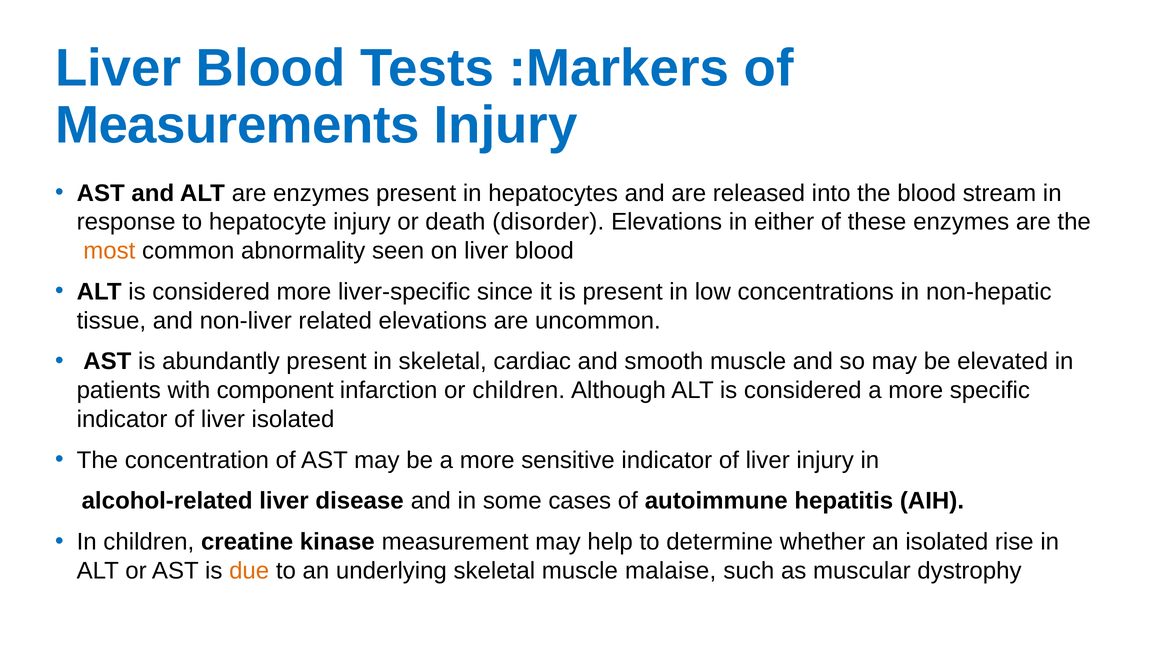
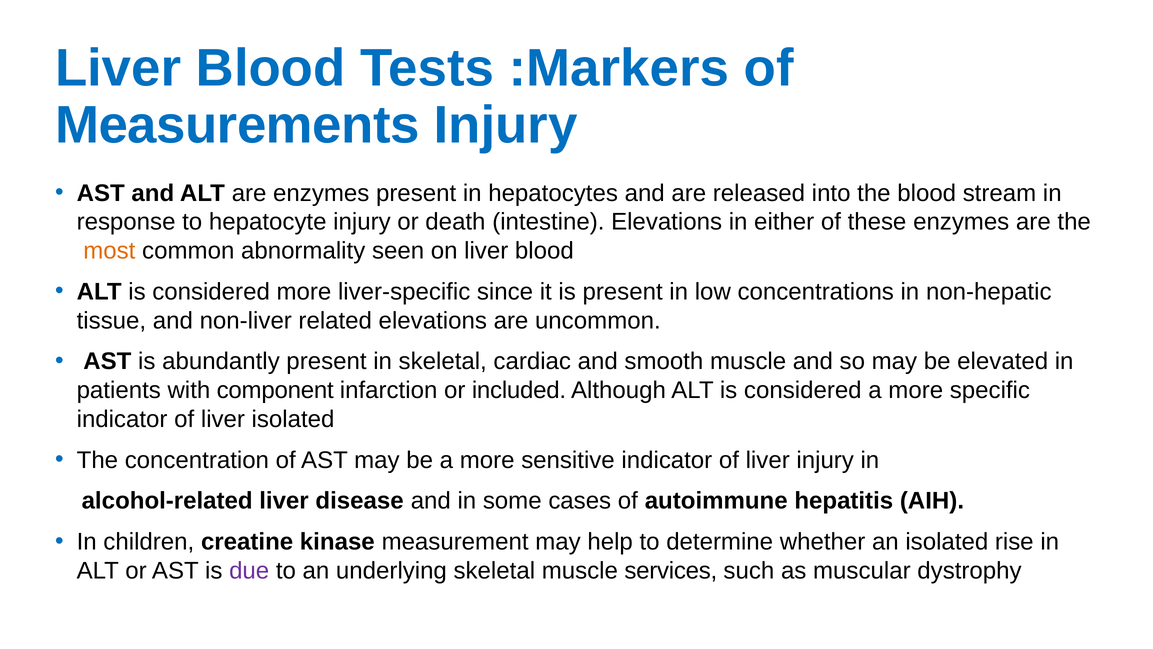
disorder: disorder -> intestine (548, 222)
or children: children -> included (519, 390)
due colour: orange -> purple (249, 570)
malaise: malaise -> services (671, 570)
